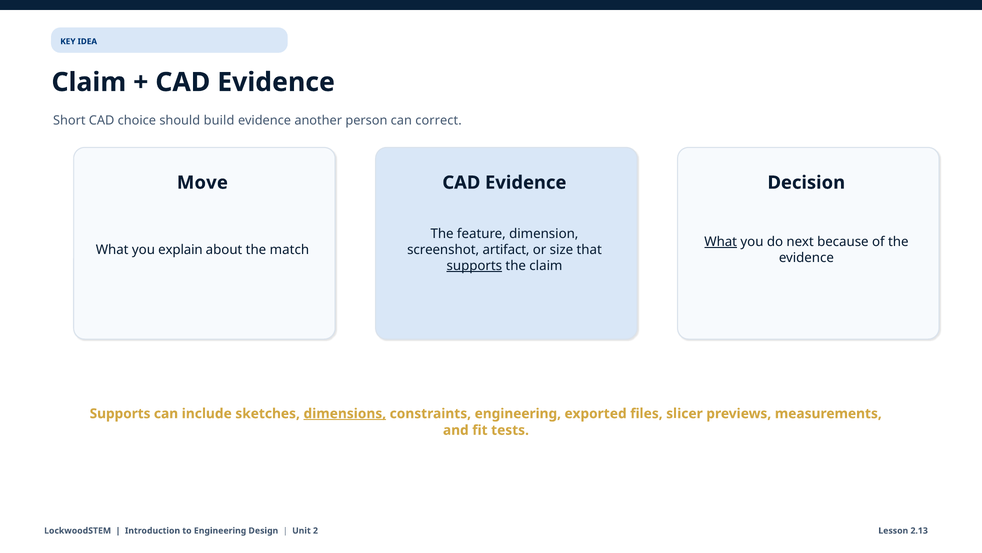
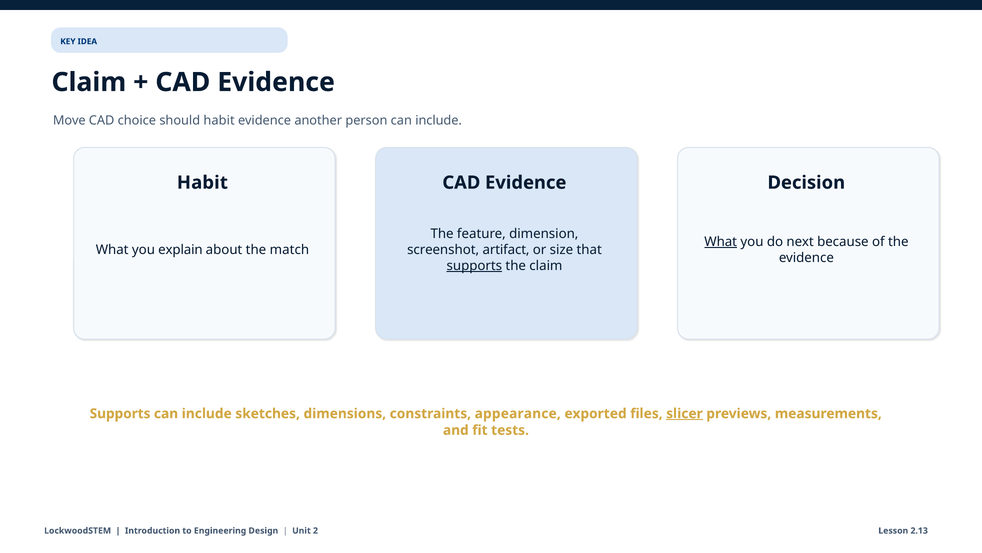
Short: Short -> Move (69, 120)
should build: build -> habit (219, 120)
person can correct: correct -> include (439, 120)
Move: Move -> Habit (202, 182)
dimensions underline: present -> none (345, 413)
constraints engineering: engineering -> appearance (518, 413)
slicer underline: none -> present (684, 413)
